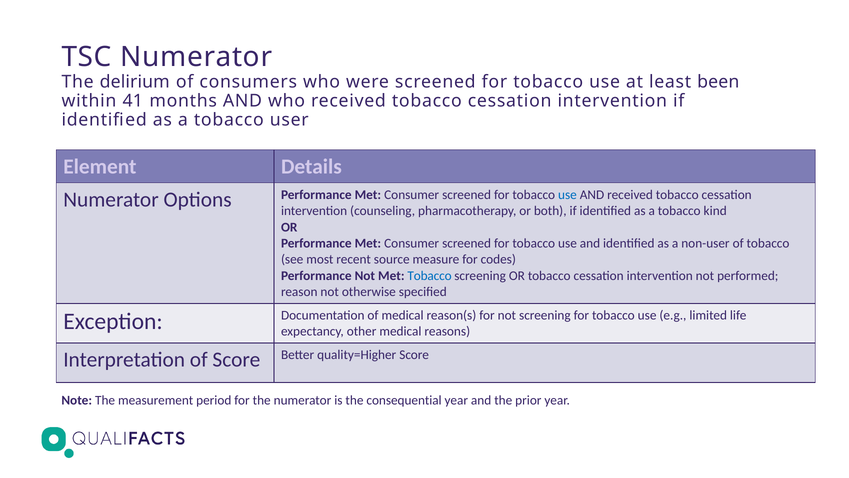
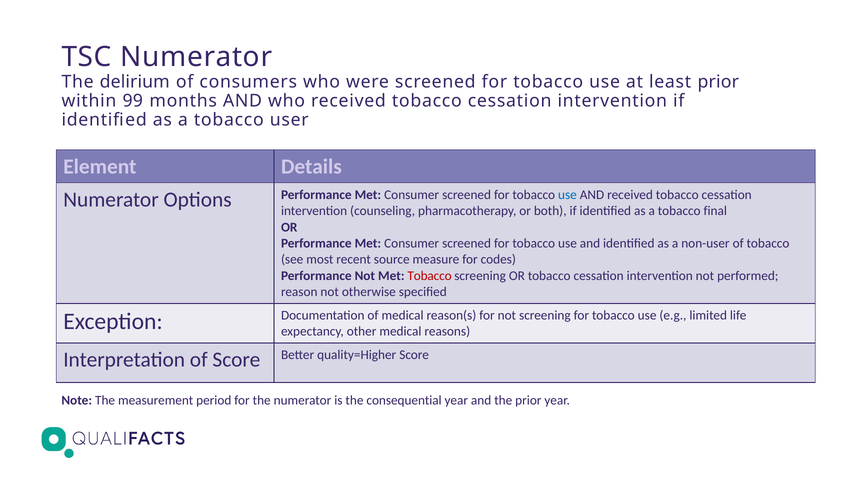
least been: been -> prior (718, 82)
41: 41 -> 99 (133, 101)
kind: kind -> final (715, 211)
Tobacco colour: blue -> red (430, 275)
